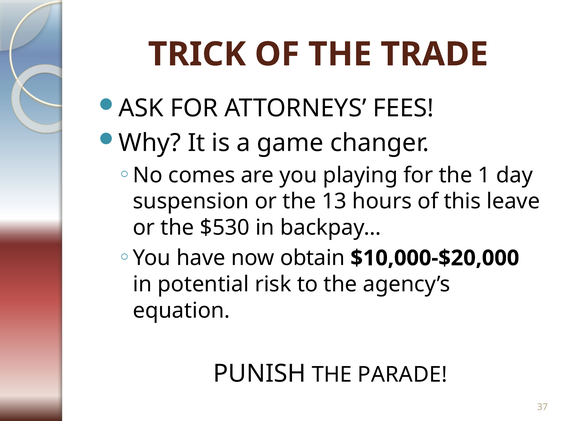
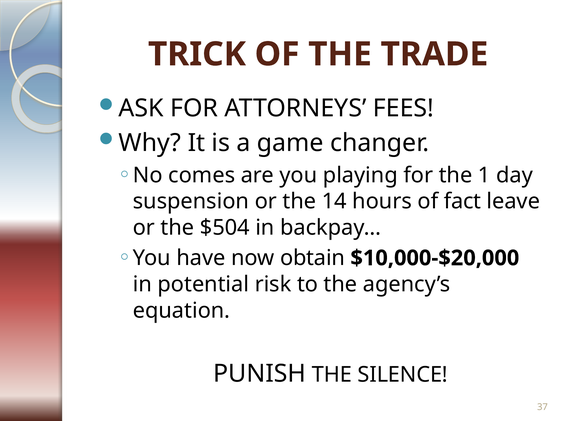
13: 13 -> 14 (334, 201)
this: this -> fact (462, 201)
$530: $530 -> $504 (225, 227)
PARADE: PARADE -> SILENCE (403, 374)
